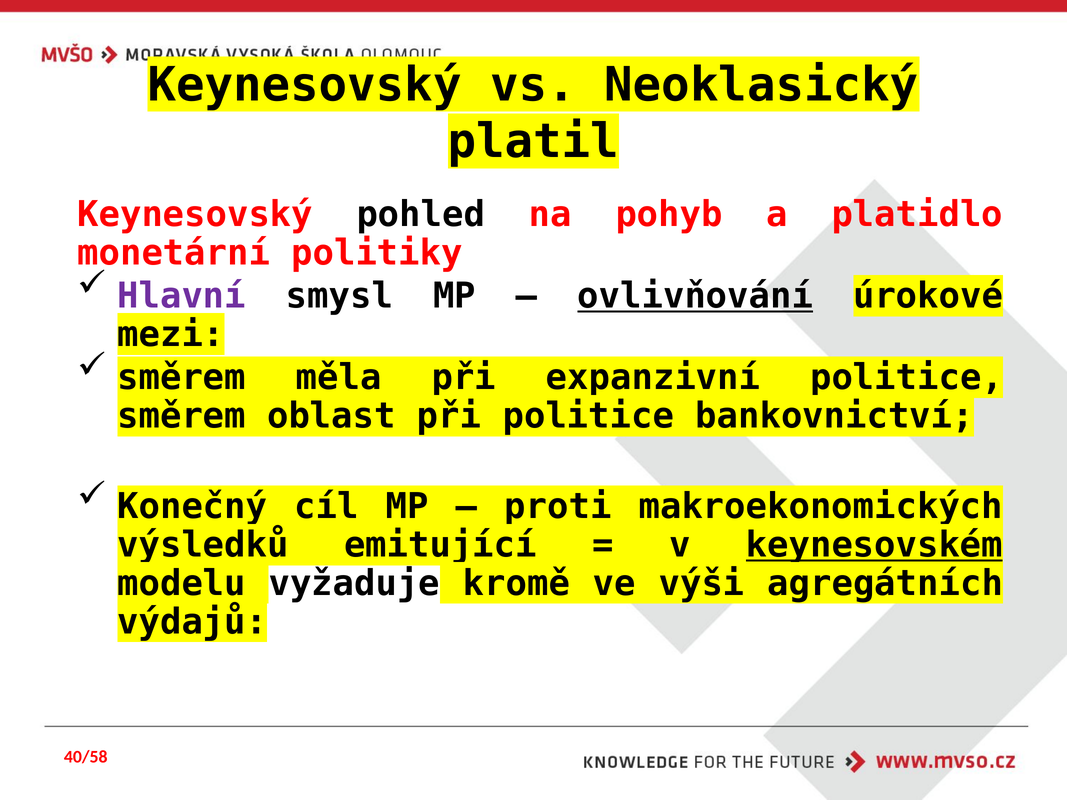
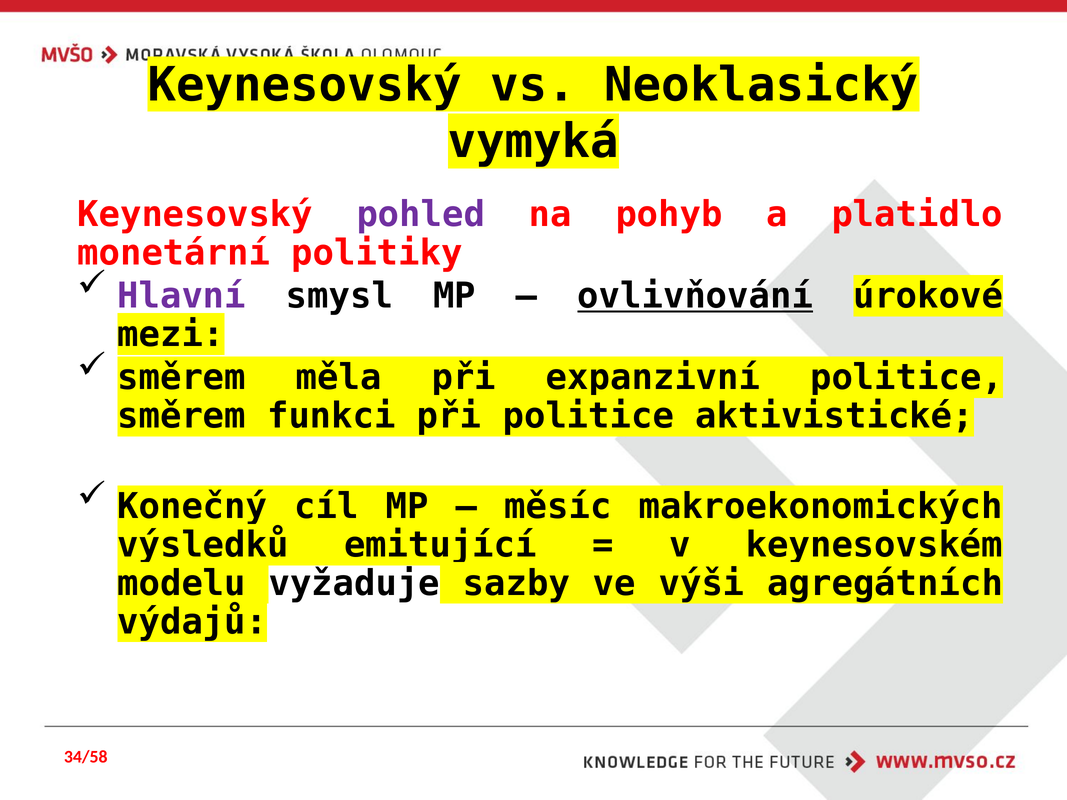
platil: platil -> vymyká (533, 142)
pohled colour: black -> purple (421, 215)
oblast: oblast -> funkci (331, 416)
bankovnictví: bankovnictví -> aktivistické (835, 416)
proti: proti -> měsíc (558, 507)
keynesovském underline: present -> none (874, 545)
kromě: kromě -> sazby (516, 584)
40/58: 40/58 -> 34/58 (86, 757)
